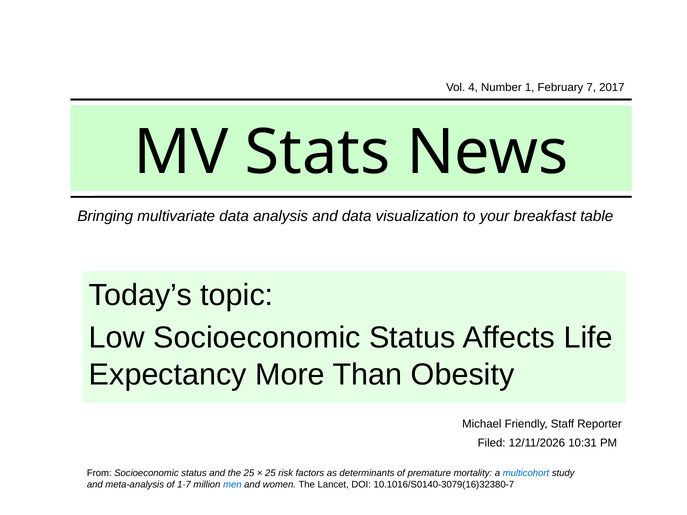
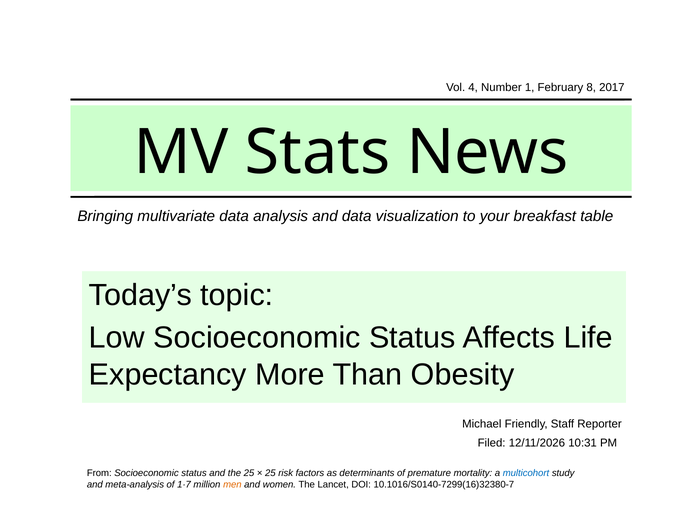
7: 7 -> 8 (591, 88)
men colour: blue -> orange (232, 485)
10.1016/S0140-3079(16)32380-7: 10.1016/S0140-3079(16)32380-7 -> 10.1016/S0140-7299(16)32380-7 (444, 485)
